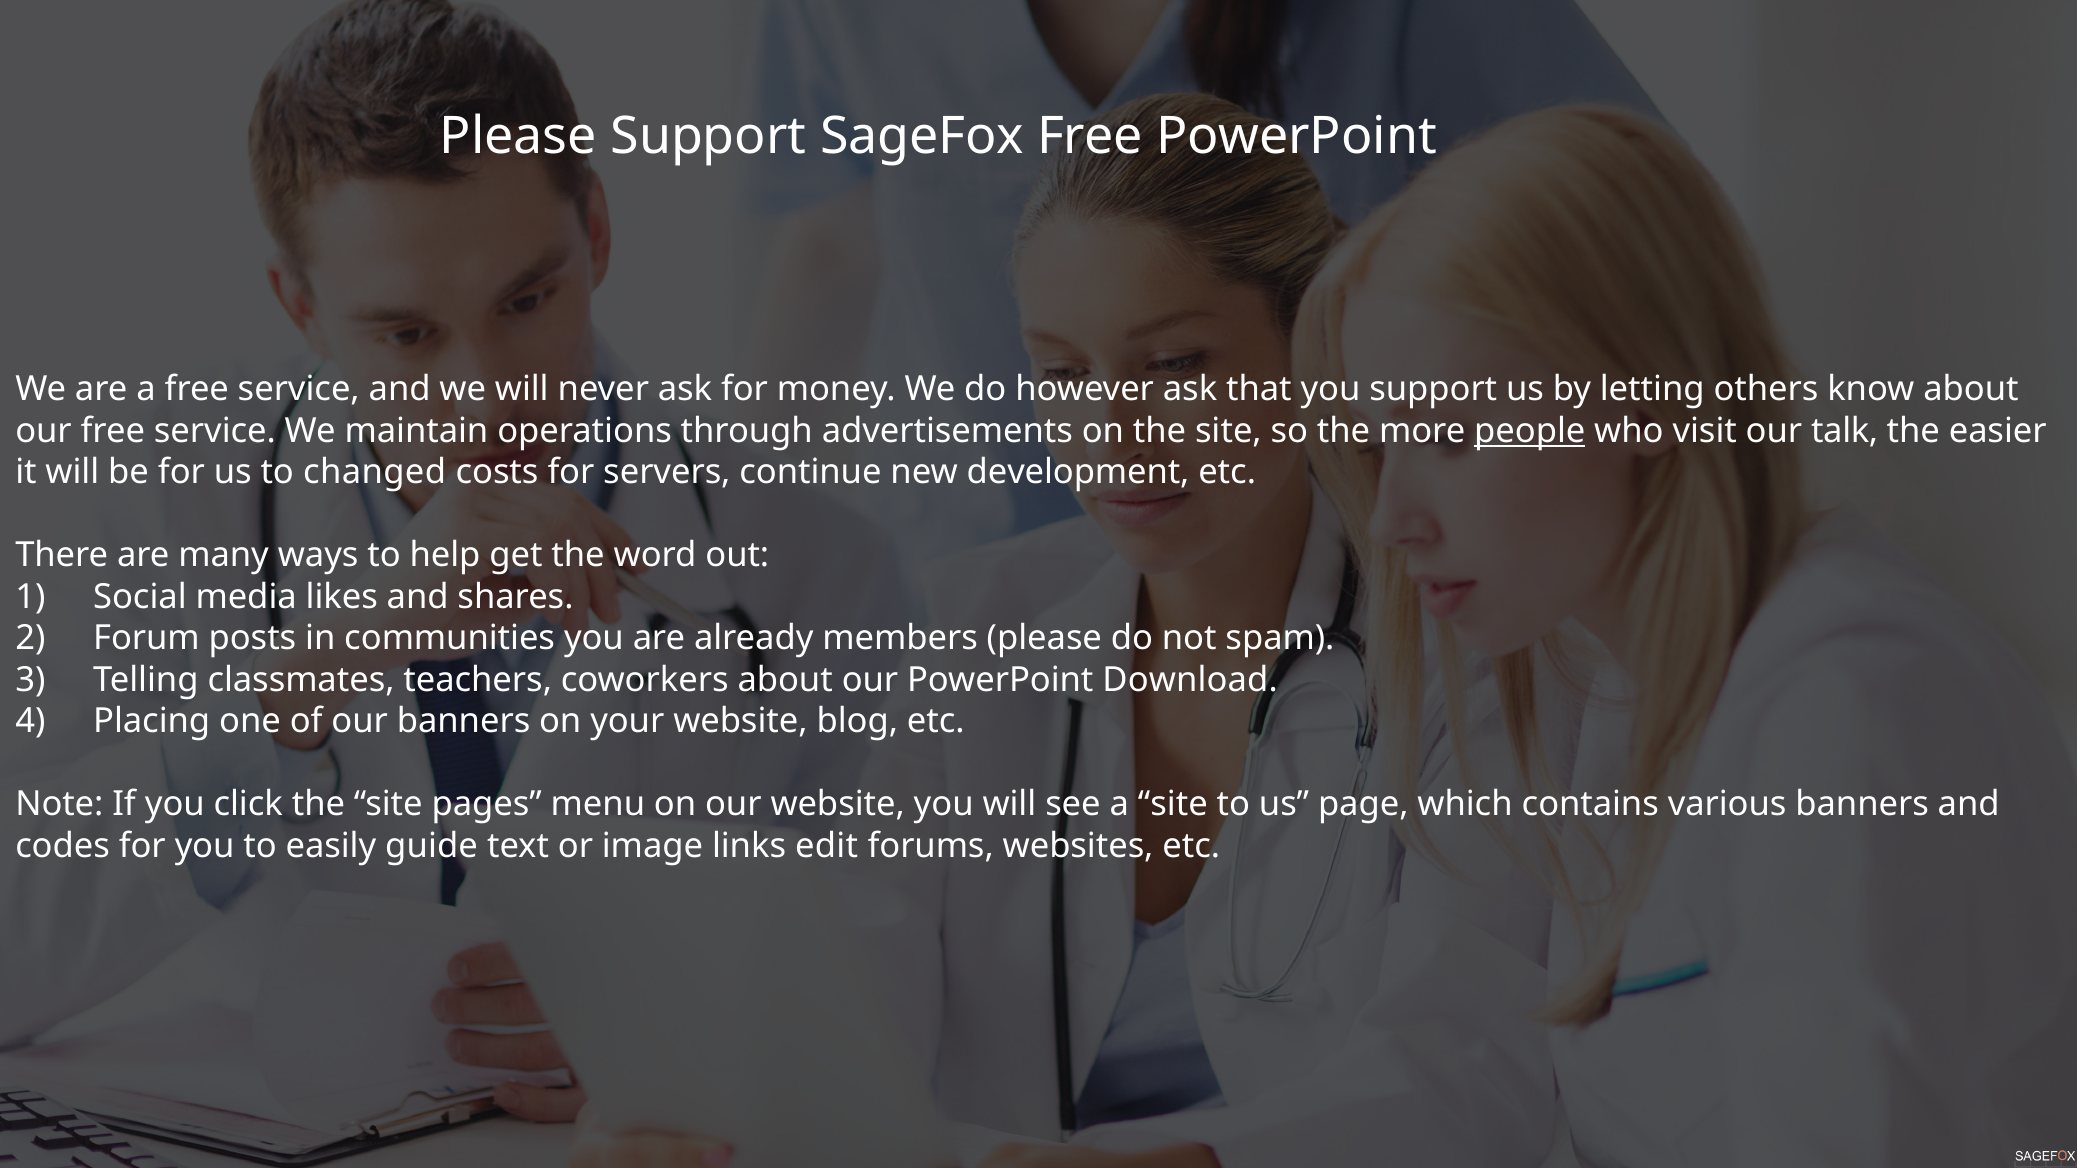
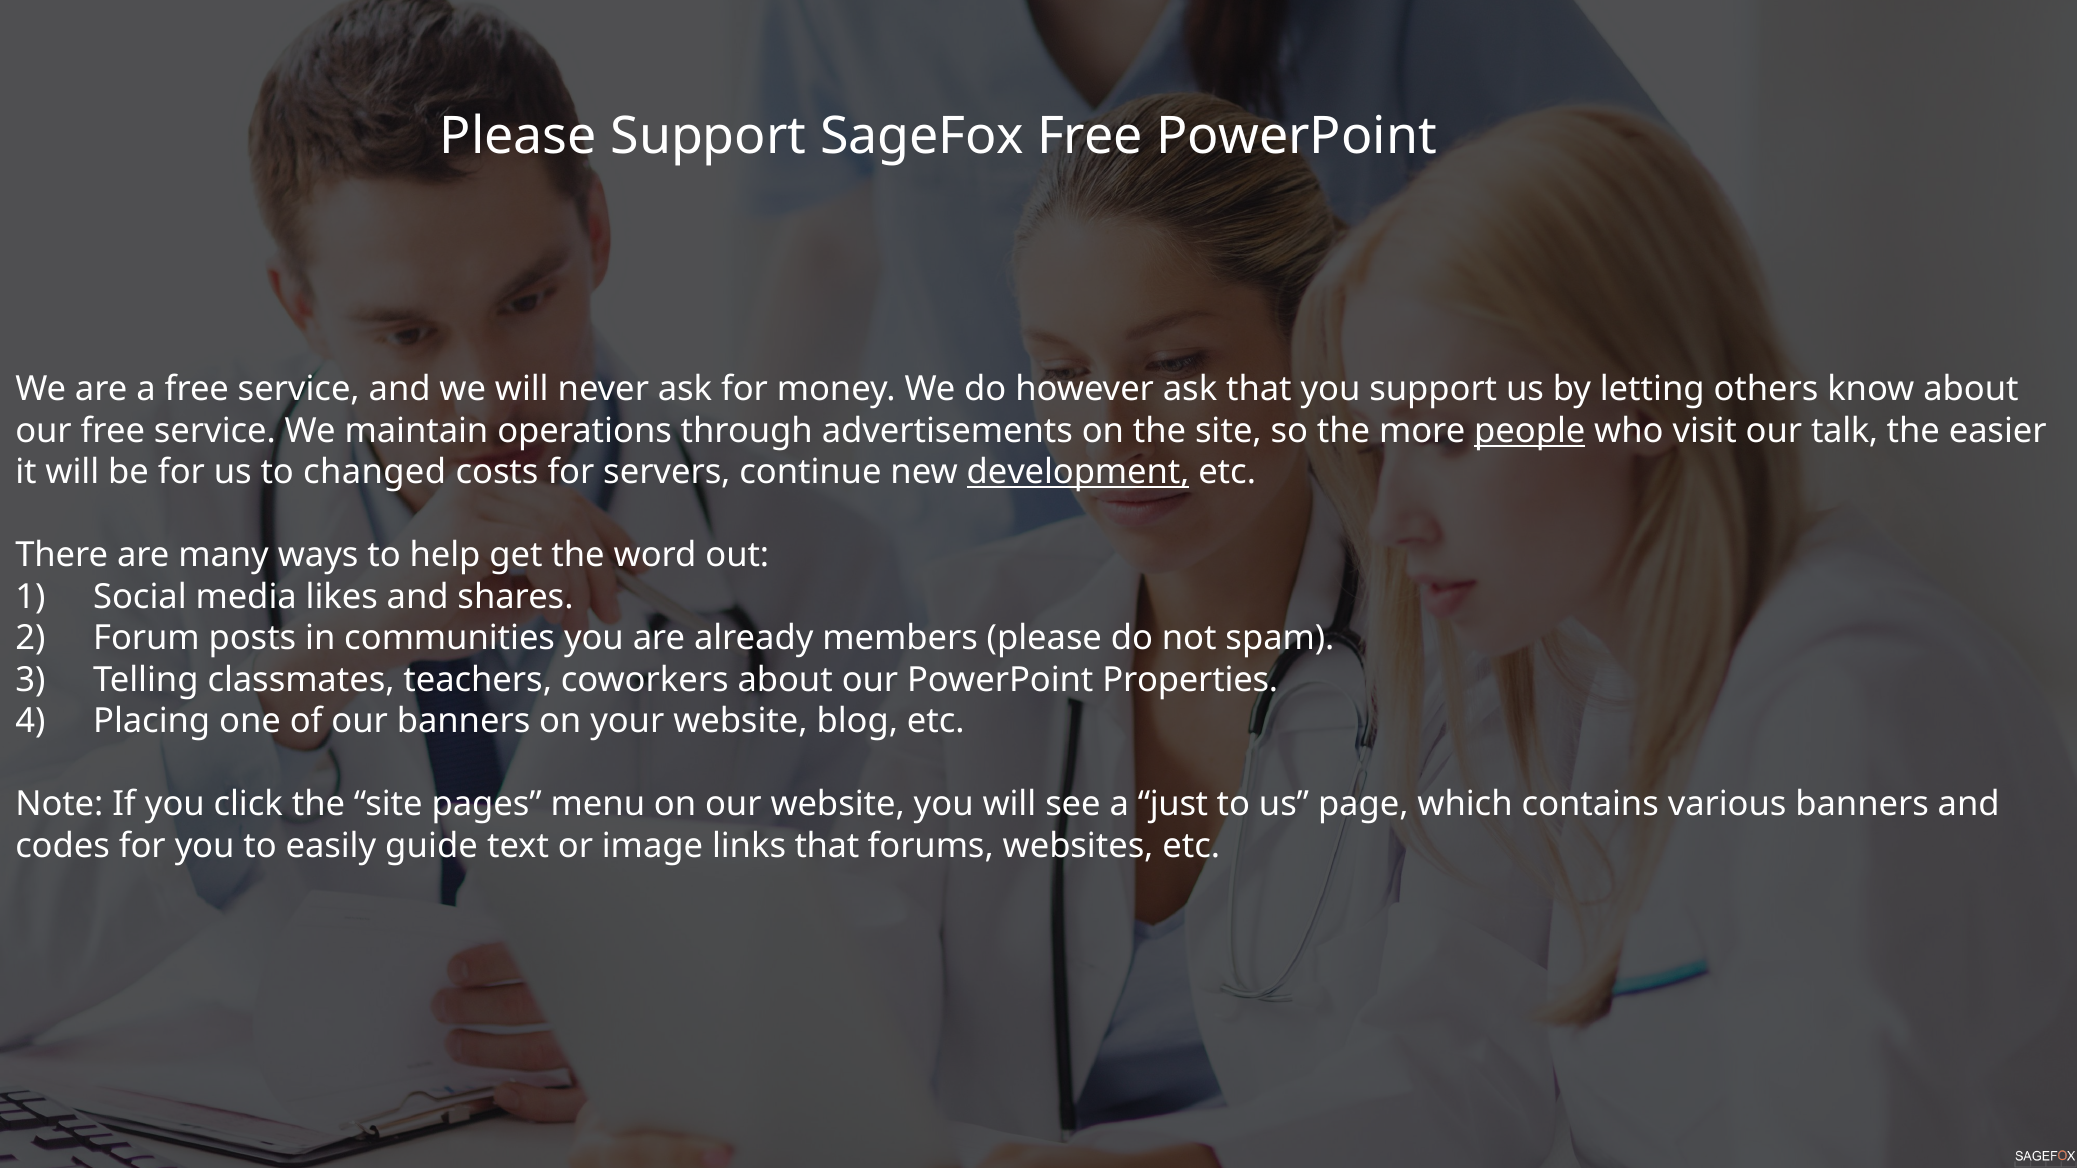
development underline: none -> present (1078, 472)
Download: Download -> Properties (1190, 680)
a site: site -> just (1173, 804)
links edit: edit -> that (827, 846)
